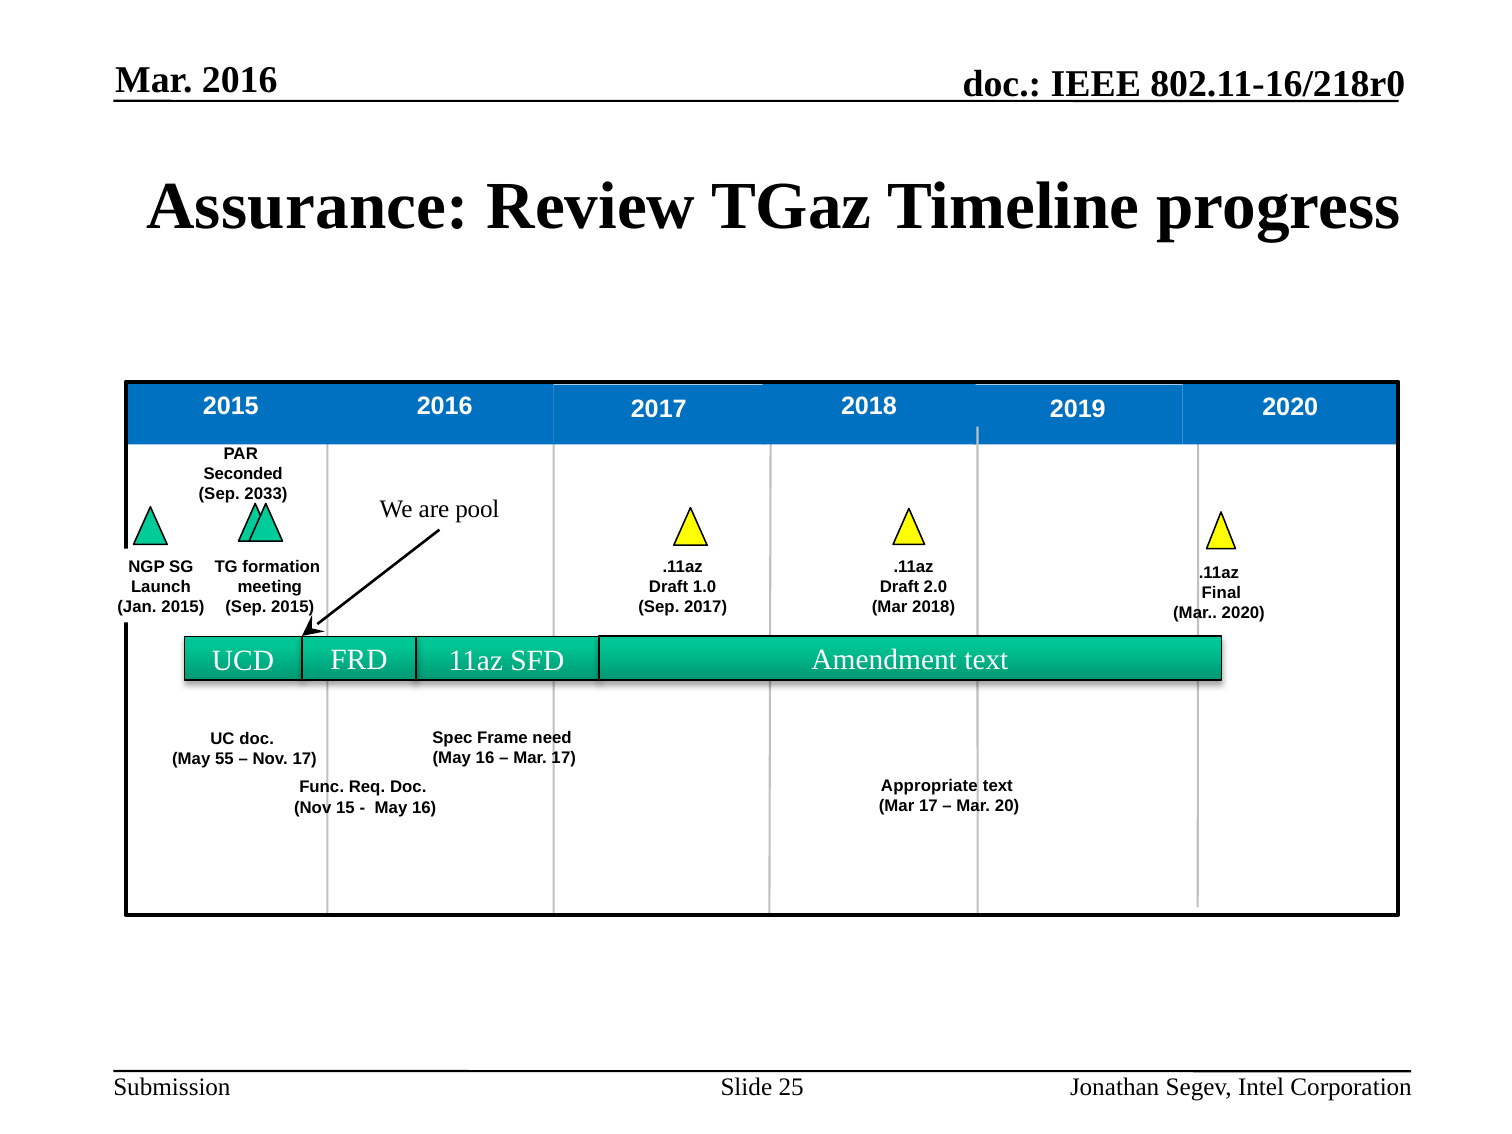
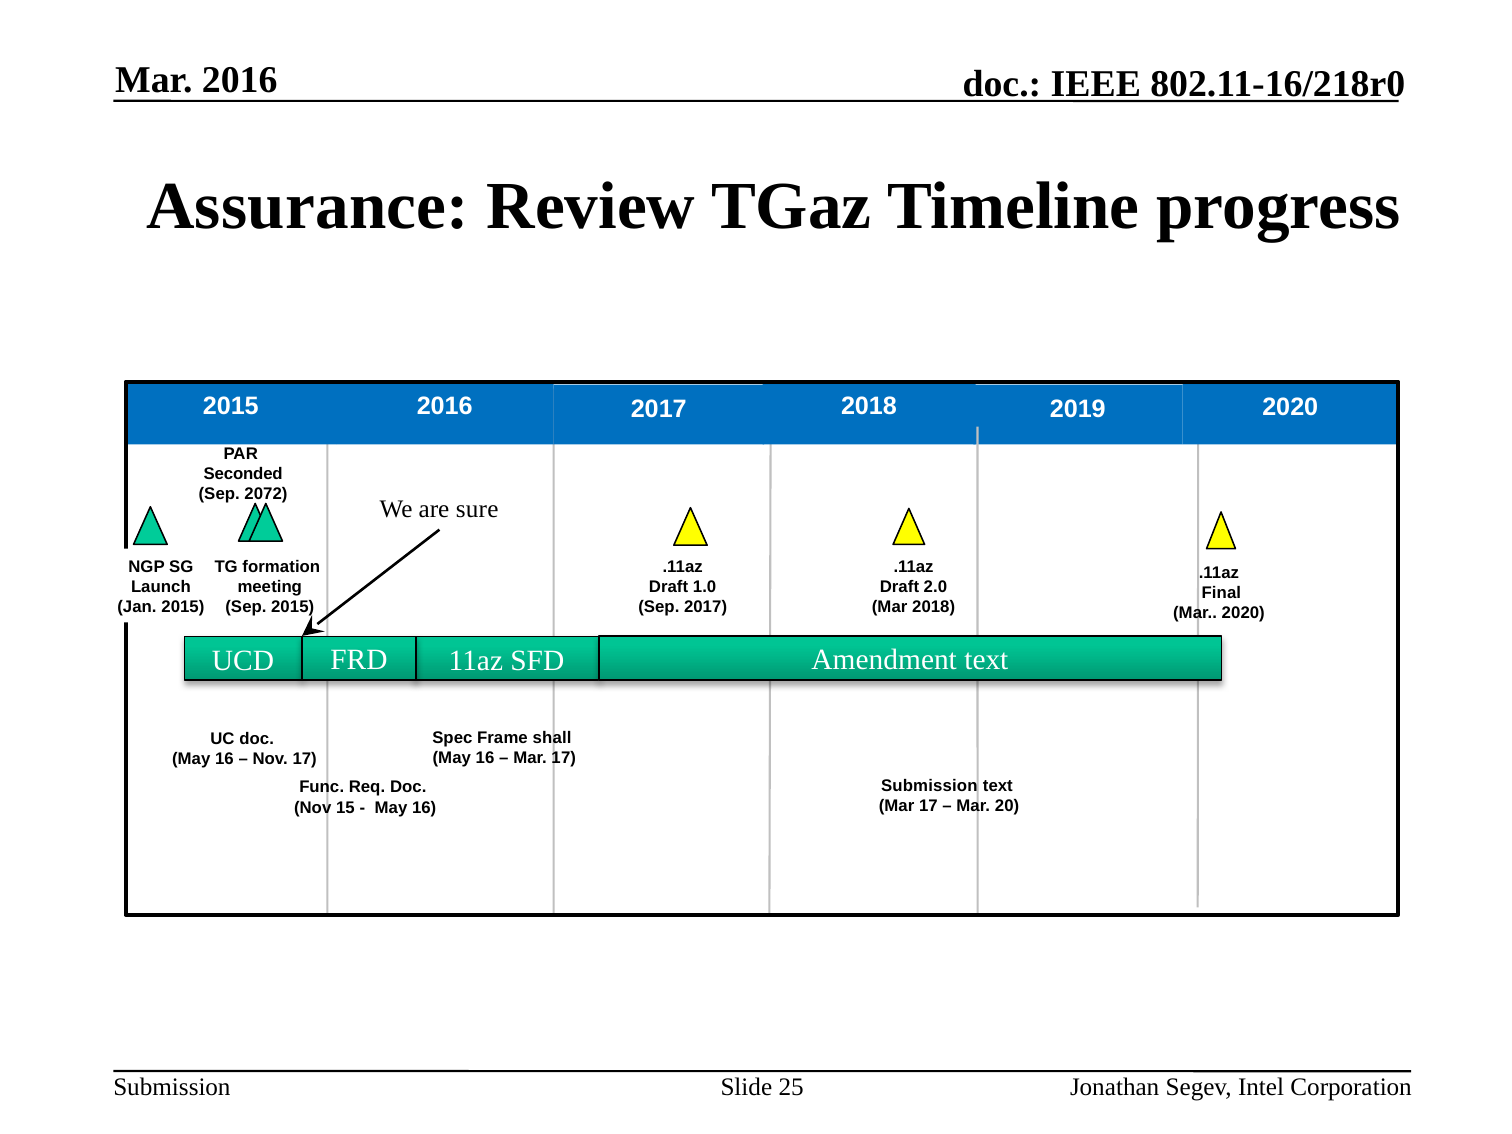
2033: 2033 -> 2072 (266, 494)
pool: pool -> sure (477, 509)
need: need -> shall (552, 738)
55: 55 -> 16 (224, 759)
Appropriate: Appropriate -> Submission (929, 786)
